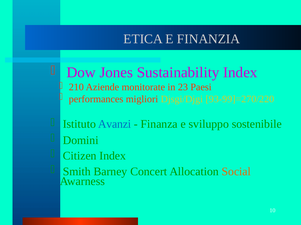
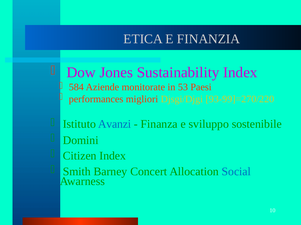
210: 210 -> 584 (76, 87)
23: 23 -> 53 (183, 87)
Social colour: orange -> blue (236, 172)
